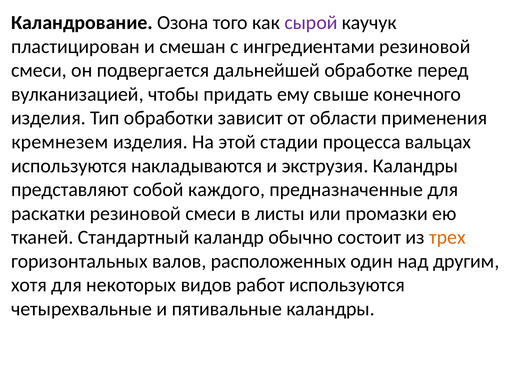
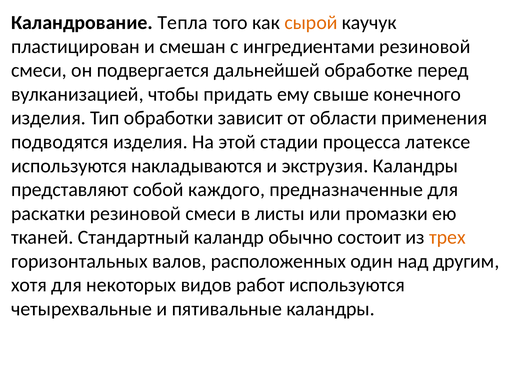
Озона: Озона -> Тепла (183, 23)
сырой colour: purple -> orange (311, 23)
кремнезем: кремнезем -> подводятся (60, 142)
вальцах: вальцах -> латексе (438, 142)
